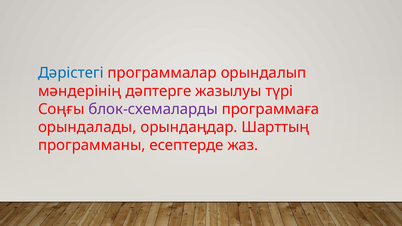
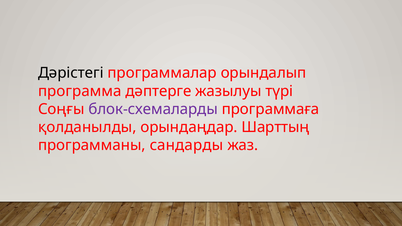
Дәрістегі colour: blue -> black (71, 73)
мәндерінің: мәндерінің -> программа (80, 91)
орындалады: орындалады -> қолданылды (87, 127)
есептерде: есептерде -> сандарды (186, 145)
